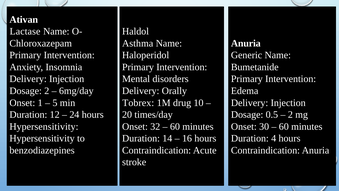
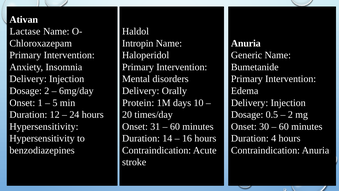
Asthma: Asthma -> Intropin (138, 43)
Tobrex: Tobrex -> Protein (138, 103)
drug: drug -> days (182, 103)
32: 32 -> 31 (155, 126)
